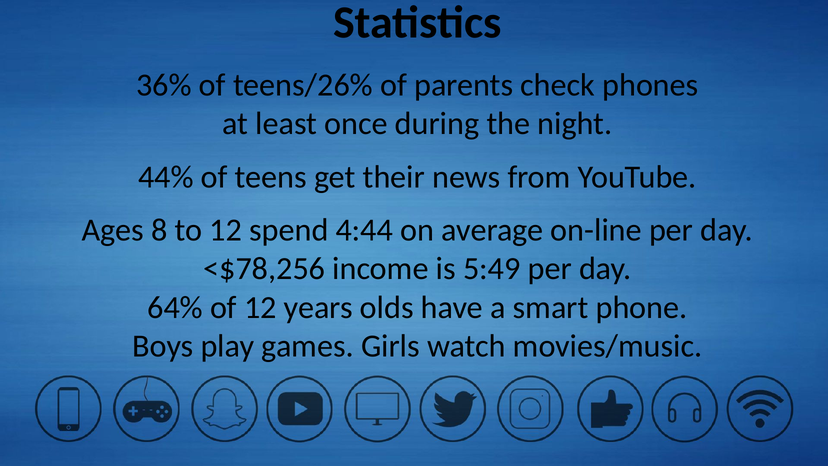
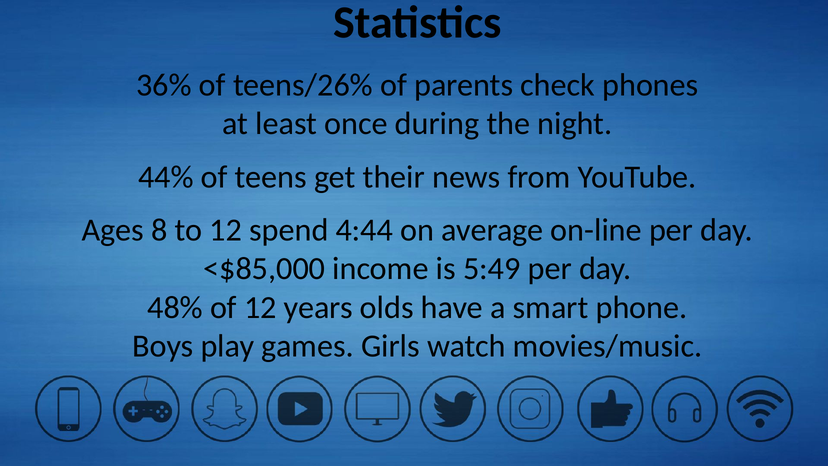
<$78,256: <$78,256 -> <$85,000 (264, 269)
64%: 64% -> 48% (175, 307)
